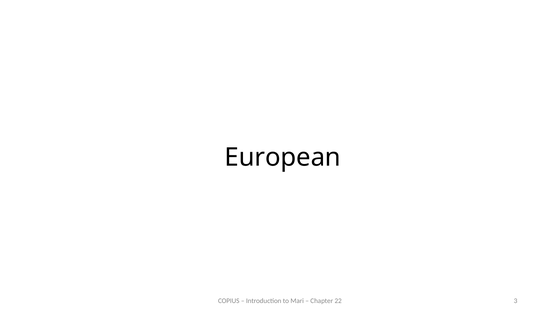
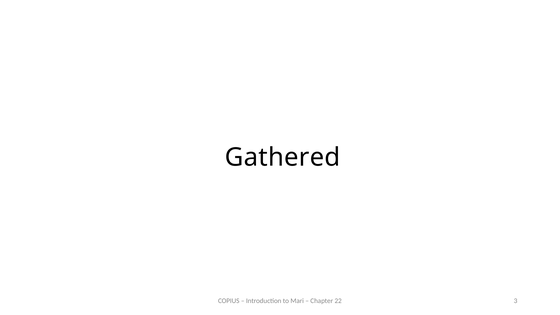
European: European -> Gathered (283, 157)
